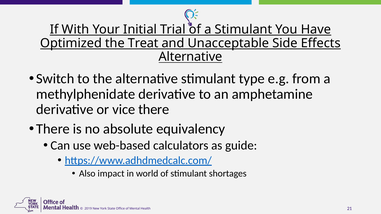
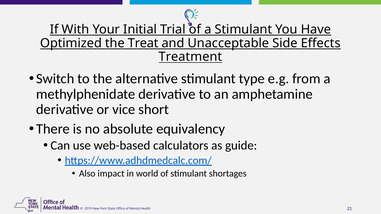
Alternative: Alternative -> Treatment (190, 57)
vice there: there -> short (154, 110)
